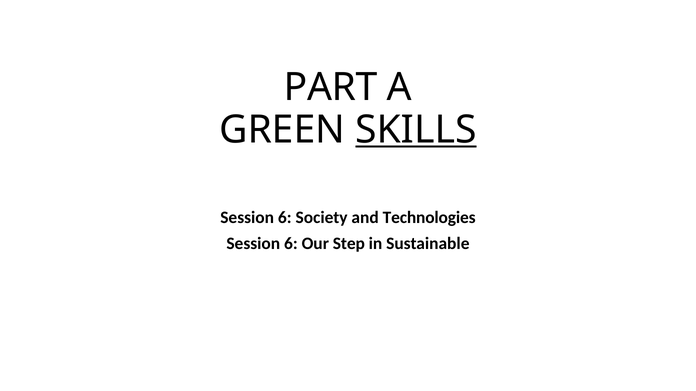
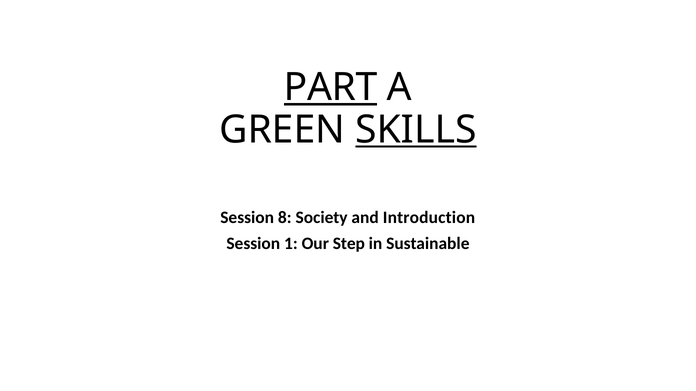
PART underline: none -> present (331, 88)
6: 6 -> 8 (285, 218)
Technologies: Technologies -> Introduction (429, 218)
6: 6 -> 1 (291, 244)
